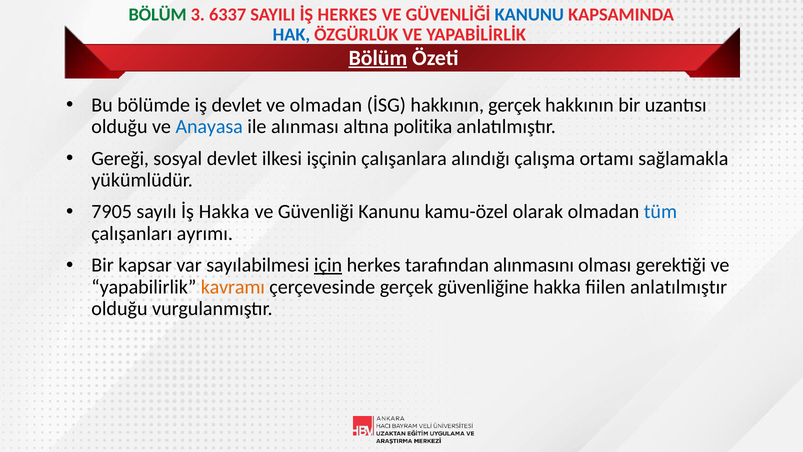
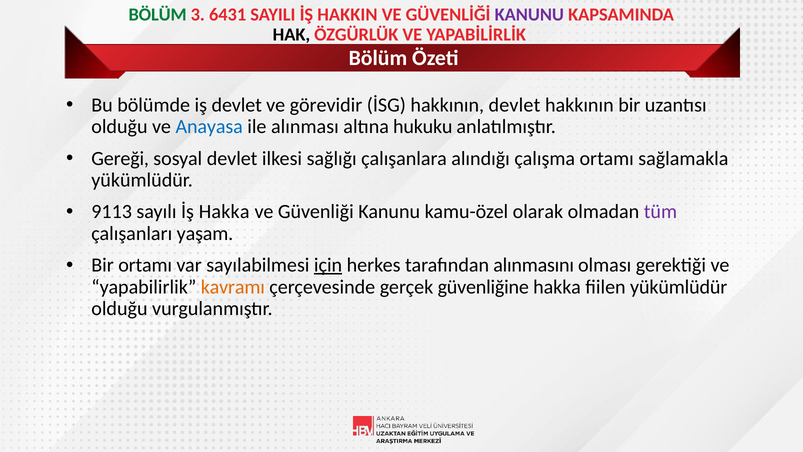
6337: 6337 -> 6431 (228, 15)
İŞ HERKES: HERKES -> HAKKIN (347, 15)
KANUNU colour: blue -> purple (529, 15)
HAK colour: blue -> black (291, 35)
Bölüm underline: present -> none (378, 58)
ve olmadan: olmadan -> görevidir (326, 105)
hakkının gerçek: gerçek -> devlet (514, 105)
politika: politika -> hukuku (423, 127)
işçinin: işçinin -> sağlığı (332, 158)
7905: 7905 -> 9113 (112, 212)
tüm colour: blue -> purple (660, 212)
ayrımı: ayrımı -> yaşam (205, 233)
Bir kapsar: kapsar -> ortamı (145, 265)
fiilen anlatılmıştır: anlatılmıştır -> yükümlüdür (679, 287)
